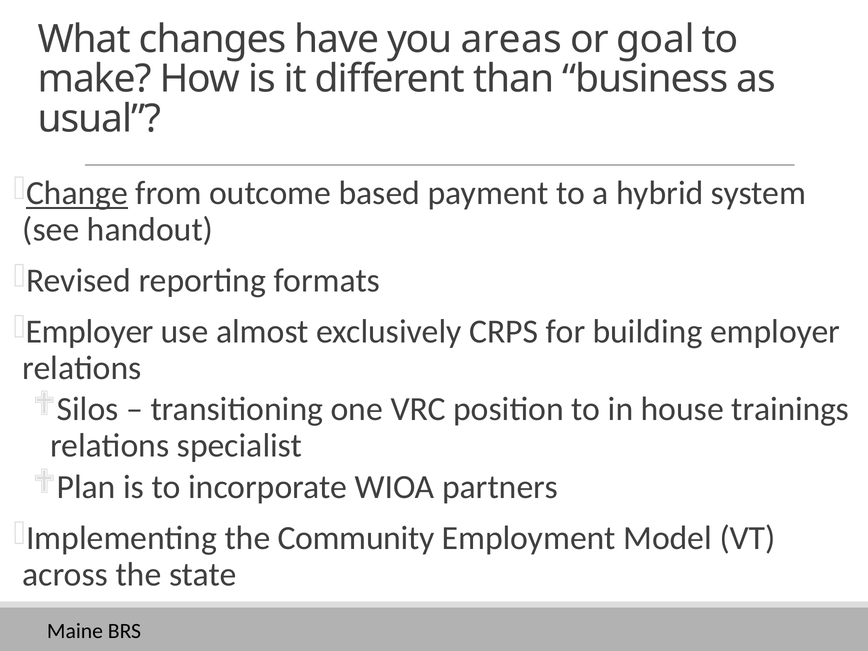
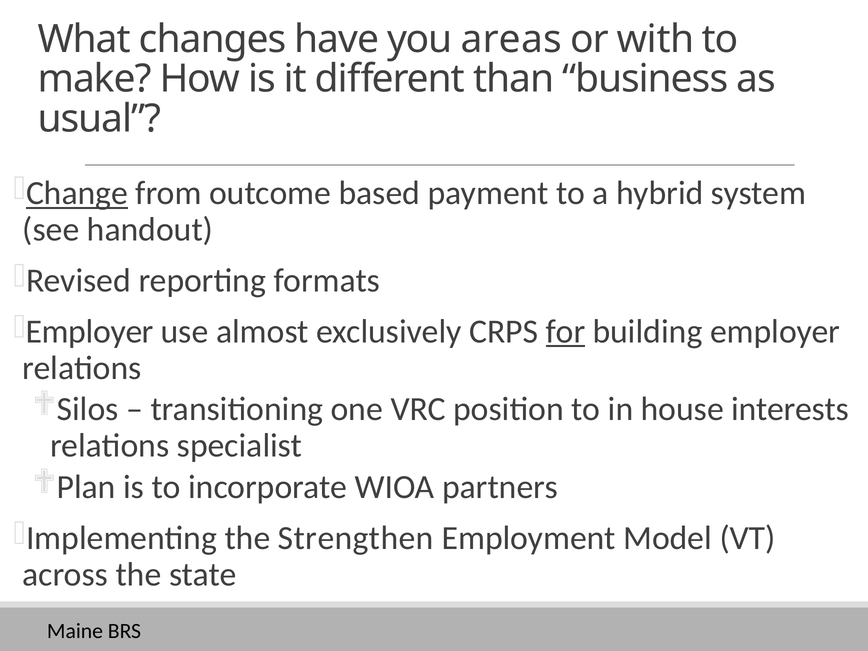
goal: goal -> with (656, 39)
for underline: none -> present (566, 332)
trainings: trainings -> interests (790, 409)
Community: Community -> Strengthen (356, 538)
